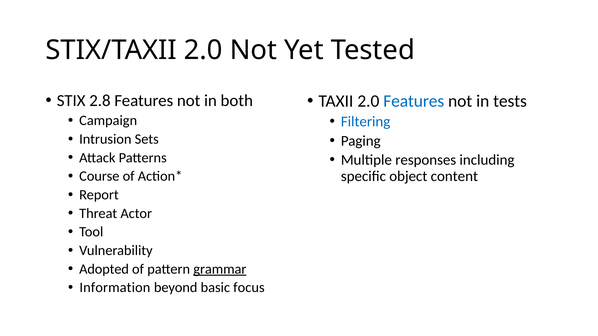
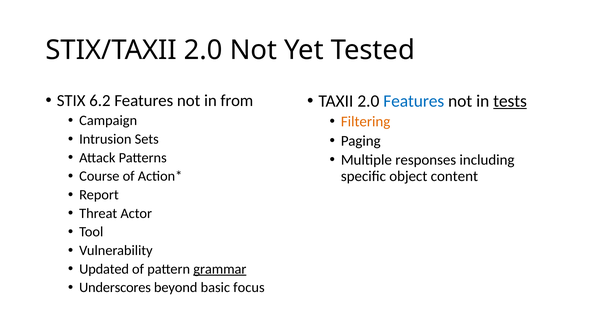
tests underline: none -> present (510, 101)
2.8: 2.8 -> 6.2 (100, 101)
both: both -> from (237, 101)
Filtering colour: blue -> orange (366, 122)
Adopted: Adopted -> Updated (104, 269)
Information: Information -> Underscores (115, 288)
